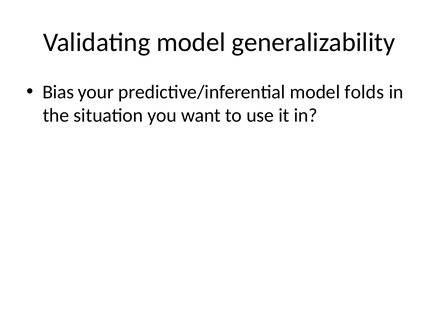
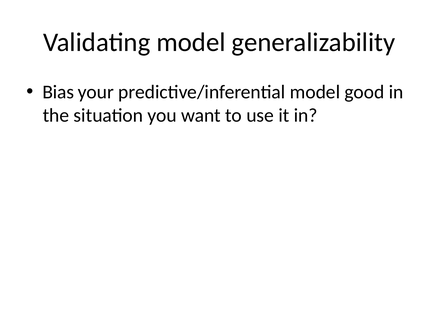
folds: folds -> good (364, 92)
